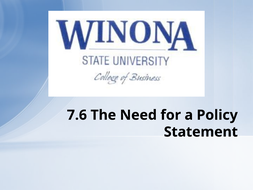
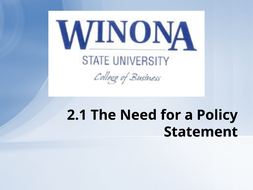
7.6: 7.6 -> 2.1 (77, 115)
